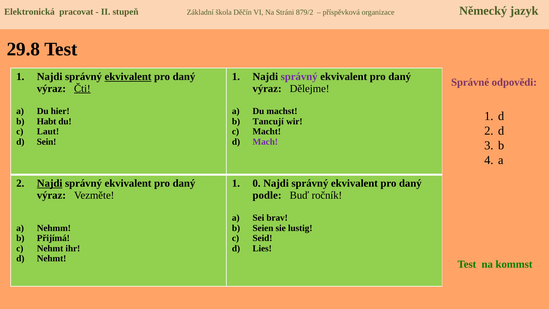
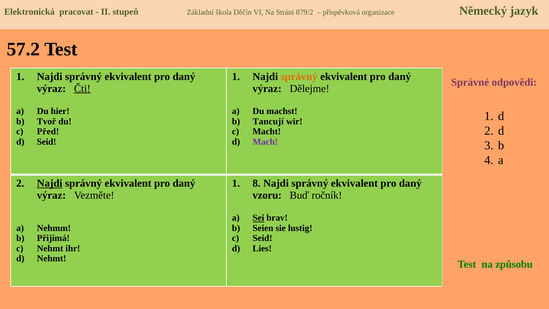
29.8: 29.8 -> 57.2 (23, 49)
ekvivalent underline: present -> none (128, 77)
správný colour: purple -> orange (299, 77)
Habt: Habt -> Tvoř (46, 121)
Laut: Laut -> Před (48, 132)
d Sein: Sein -> Seid (47, 142)
0: 0 -> 8 (257, 183)
podle: podle -> vzoru (267, 195)
Sei underline: none -> present (258, 218)
kommst: kommst -> způsobu (514, 264)
